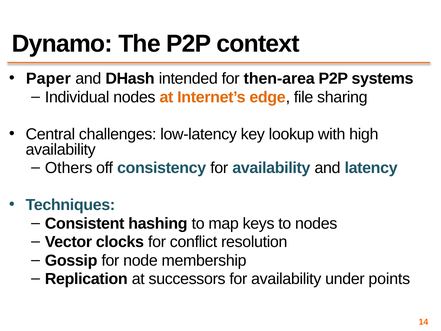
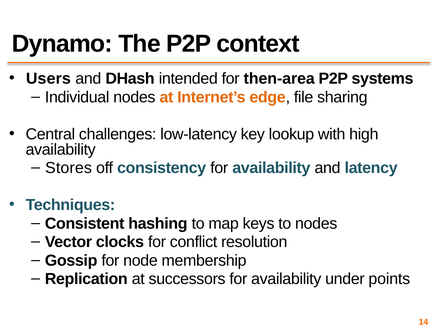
Paper: Paper -> Users (48, 79)
Others: Others -> Stores (69, 168)
